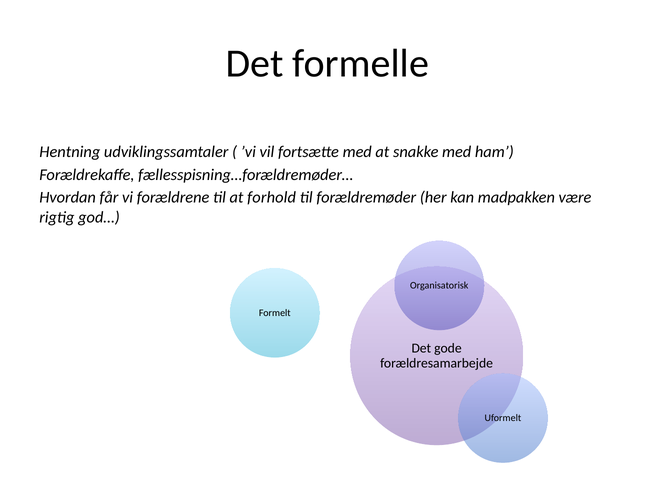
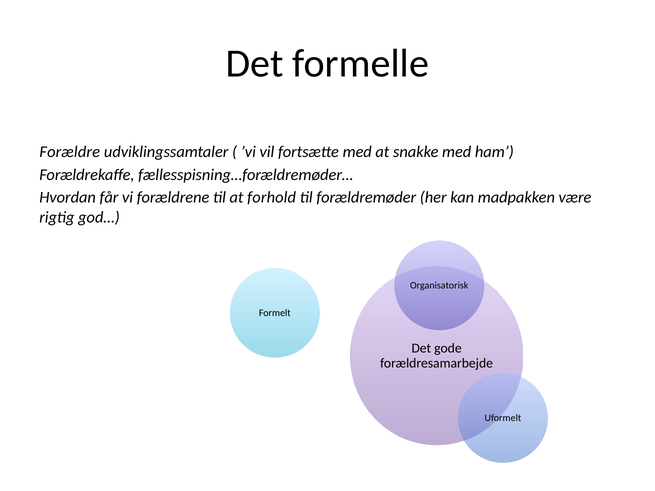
Hentning: Hentning -> Forældre (70, 152)
